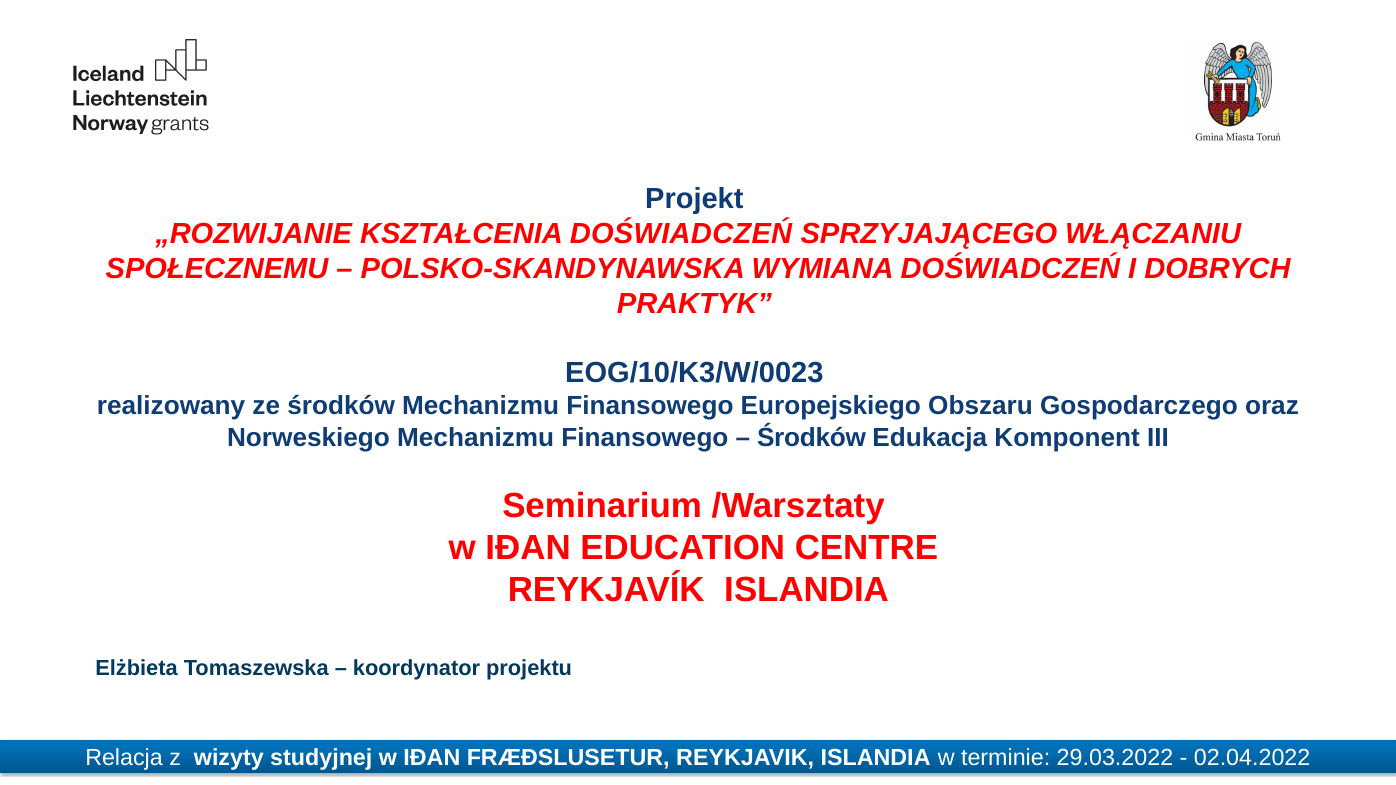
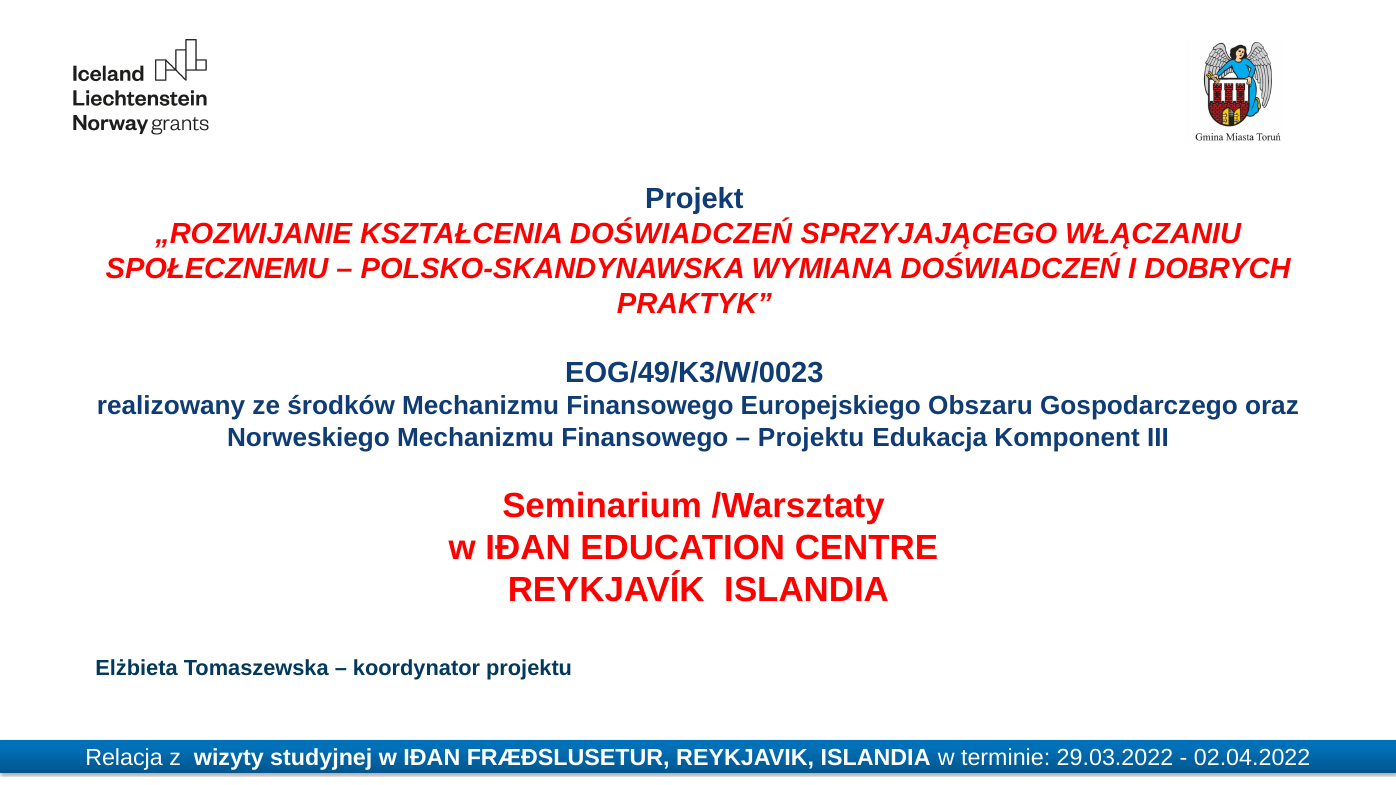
EOG/10/K3/W/0023: EOG/10/K3/W/0023 -> EOG/49/K3/W/0023 (694, 373)
Środków: Środków -> Projektu (811, 438)
